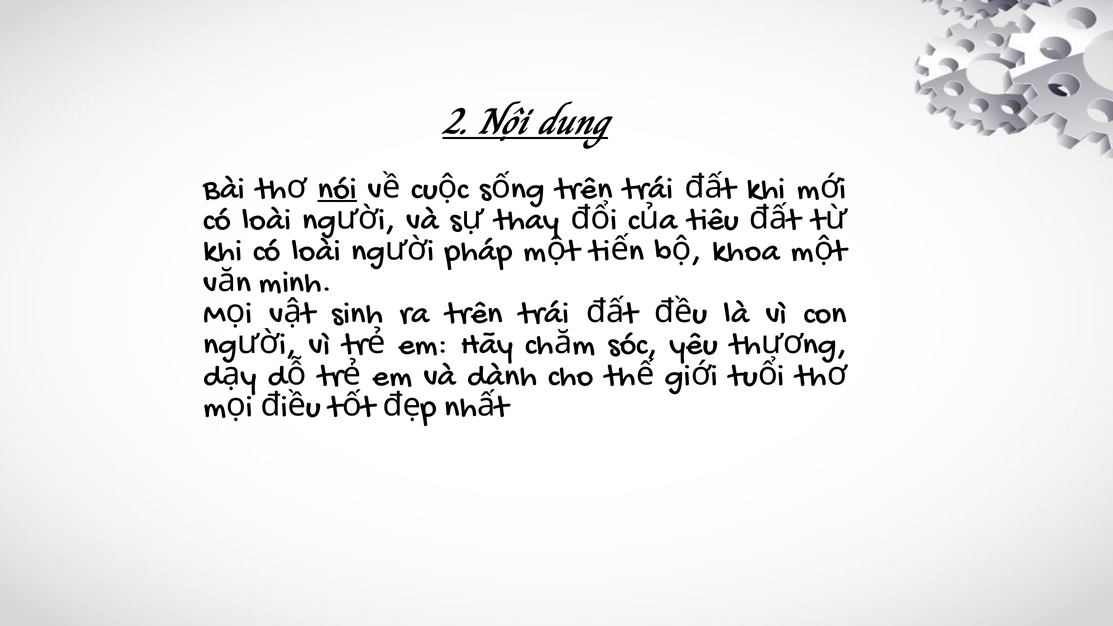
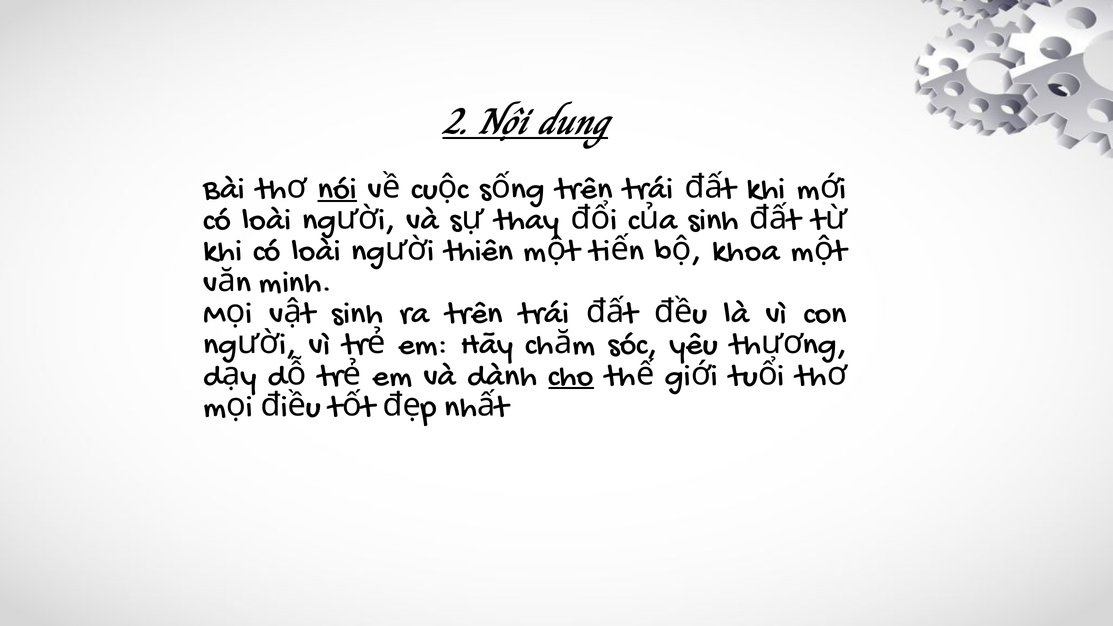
tiêu: tiêu -> sinh (713, 218)
pháp: pháp -> thiên (479, 249)
cho underline: none -> present (571, 374)
